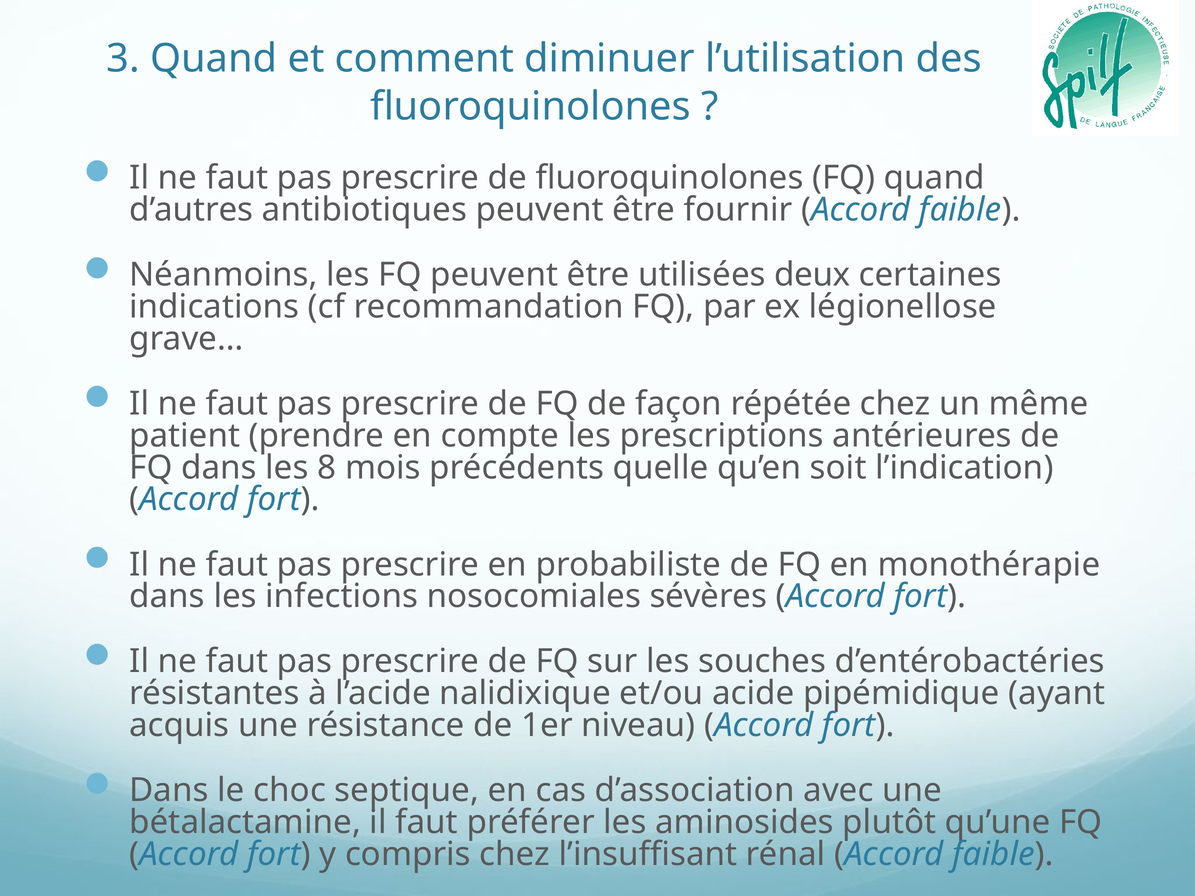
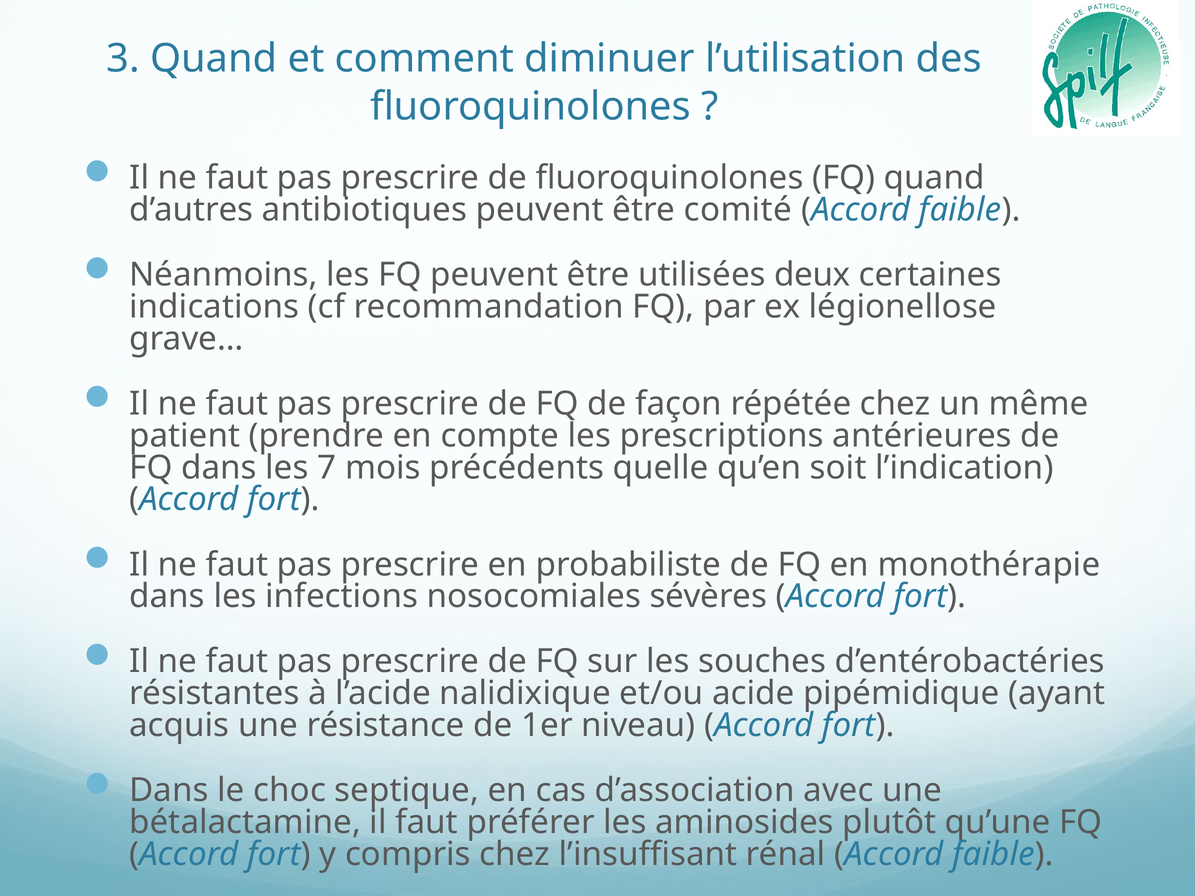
fournir: fournir -> comité (738, 210)
8: 8 -> 7 (327, 468)
